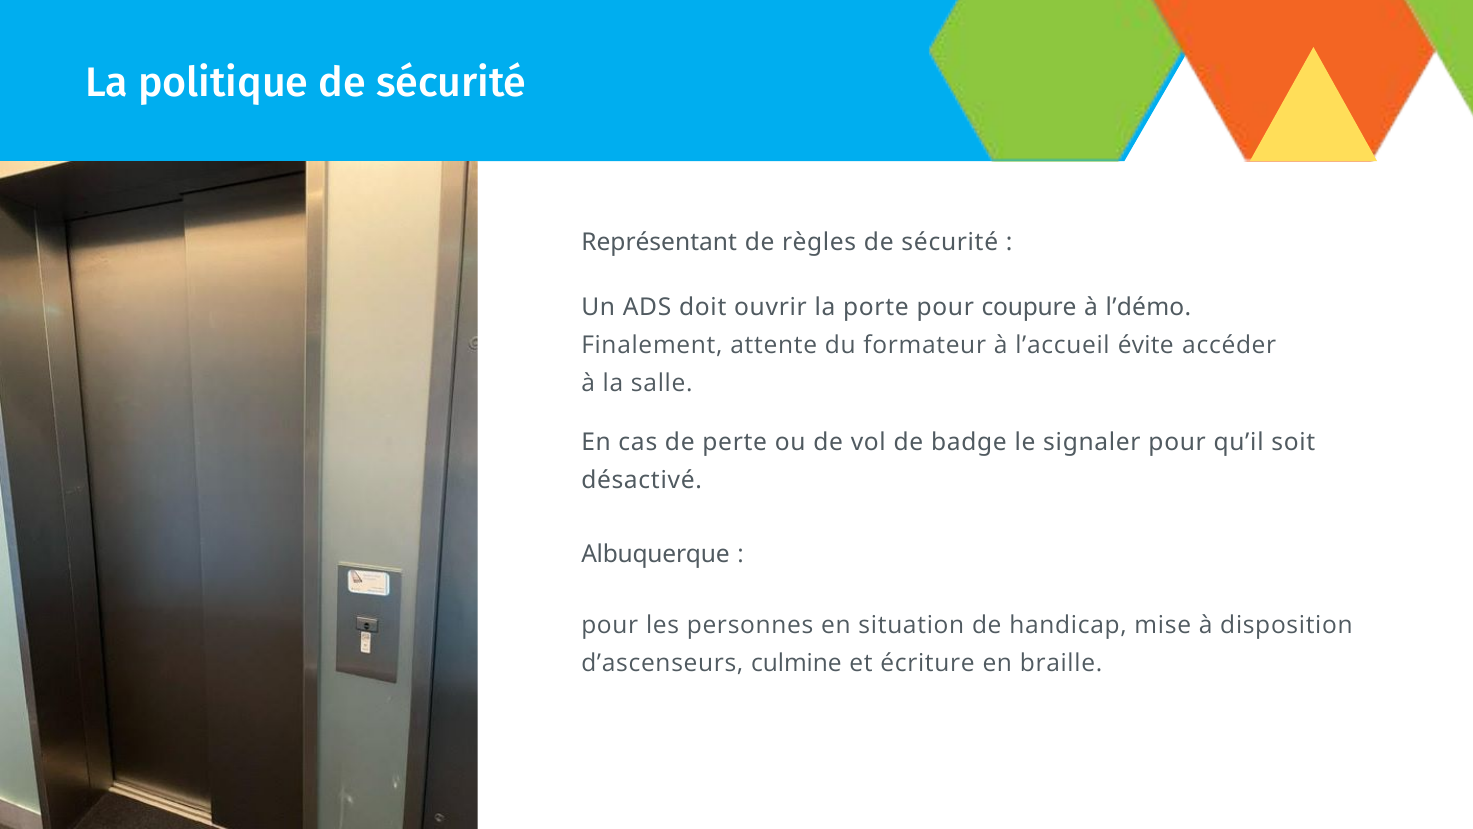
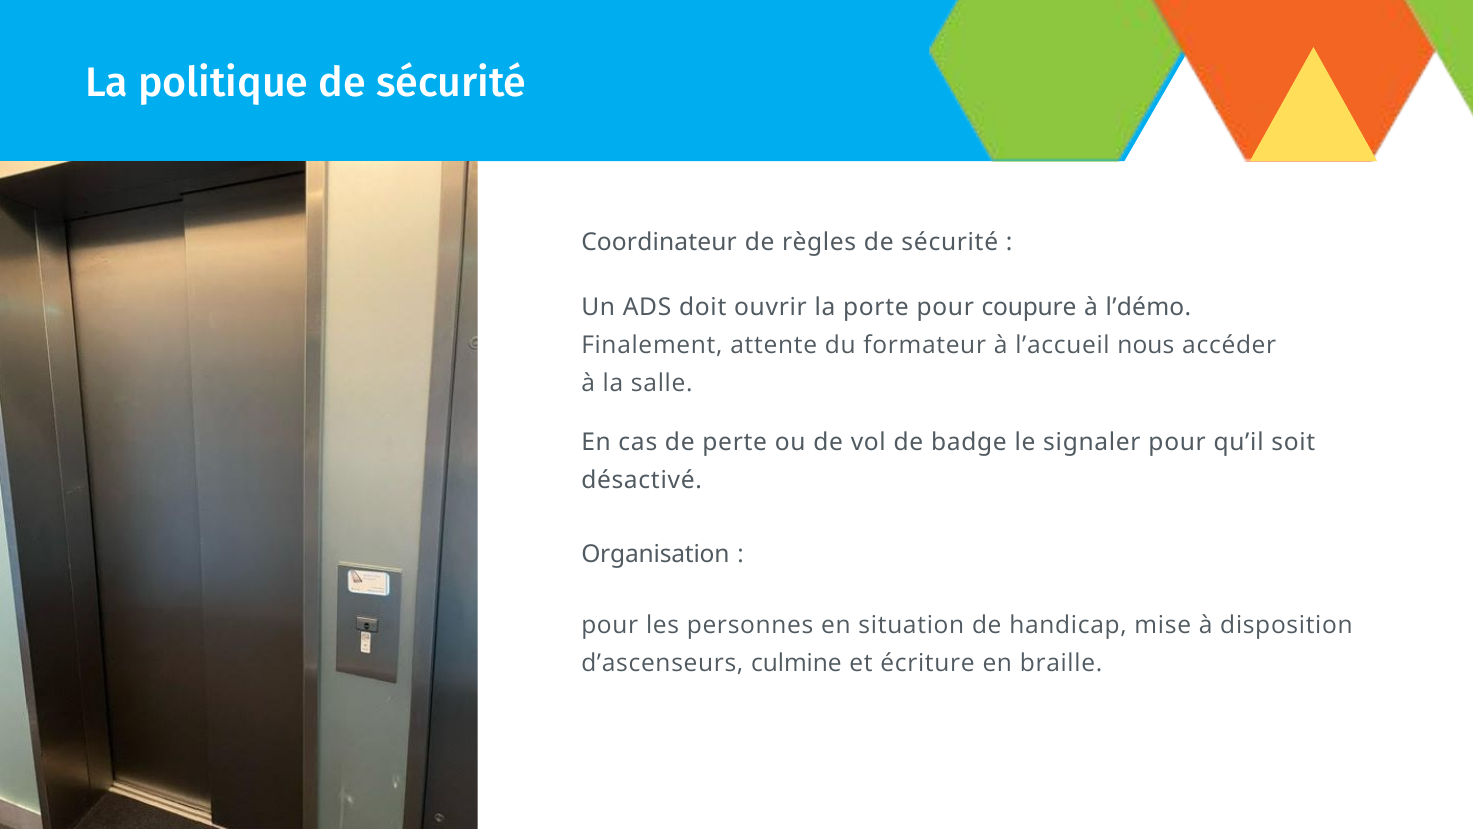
Représentant: Représentant -> Coordinateur (659, 242)
évite: évite -> nous (1146, 345)
Albuquerque: Albuquerque -> Organisation (655, 554)
